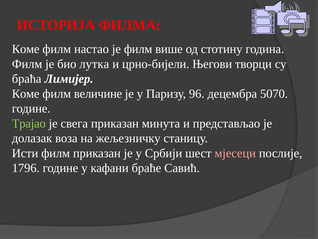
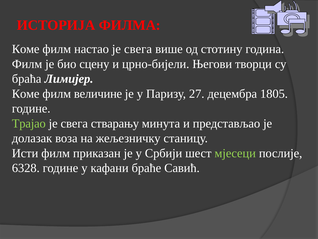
настао је филм: филм -> свега (138, 49)
лутка: лутка -> сцену (94, 64)
96: 96 -> 27 (197, 93)
5070: 5070 -> 1805 (274, 93)
свега приказан: приказан -> стварању (115, 123)
мјесеци colour: pink -> light green (235, 153)
1796: 1796 -> 6328 (26, 168)
